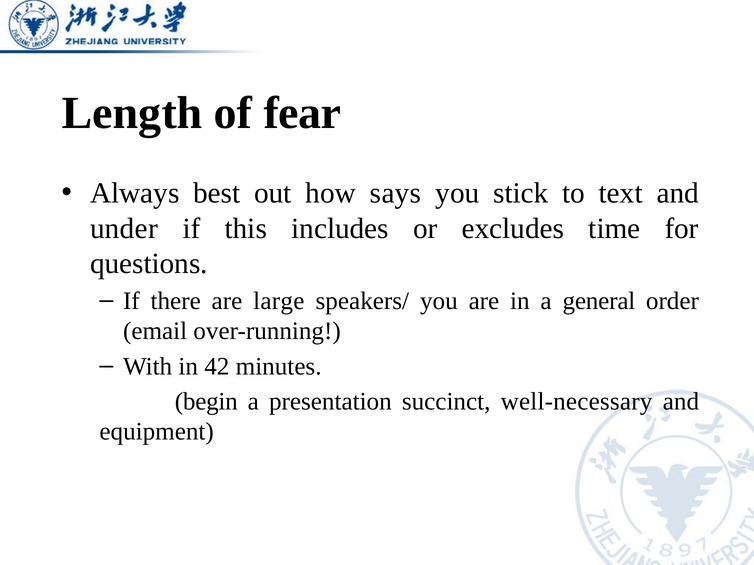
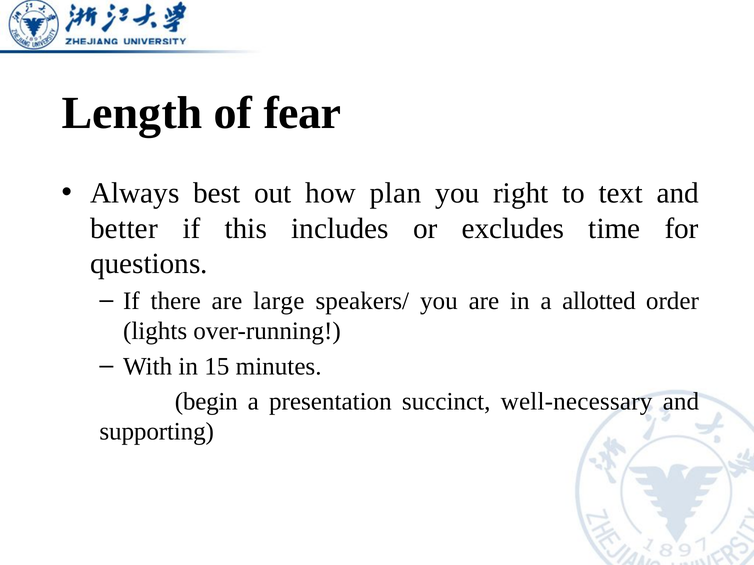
says: says -> plan (396, 193)
stick: stick -> right (521, 193)
under: under -> better (124, 229)
general: general -> allotted (599, 301)
email: email -> lights (155, 331)
42: 42 -> 15 (217, 367)
equipment: equipment -> supporting (157, 432)
